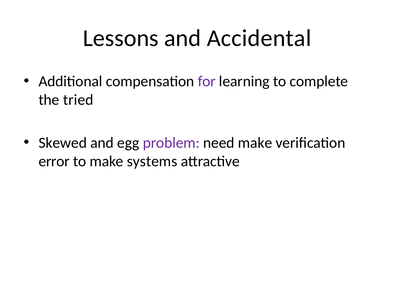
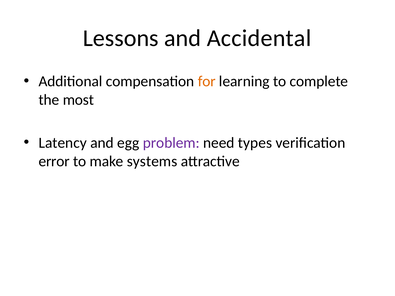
for colour: purple -> orange (207, 81)
tried: tried -> most (78, 100)
Skewed: Skewed -> Latency (63, 143)
need make: make -> types (255, 143)
